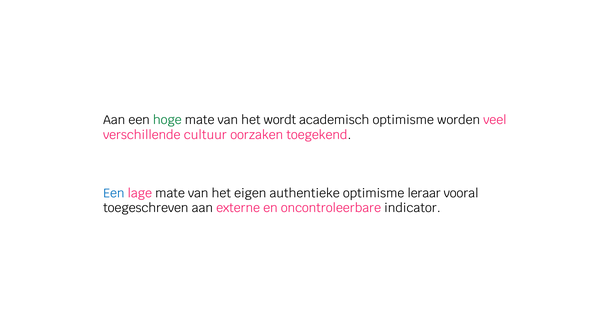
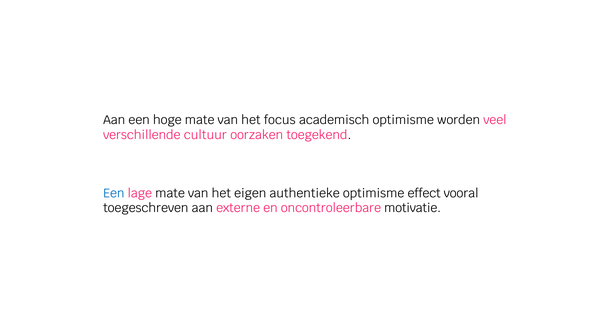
hoge colour: green -> black (167, 120)
wordt: wordt -> focus (280, 120)
leraar: leraar -> effect (424, 193)
indicator: indicator -> motivatie (413, 208)
